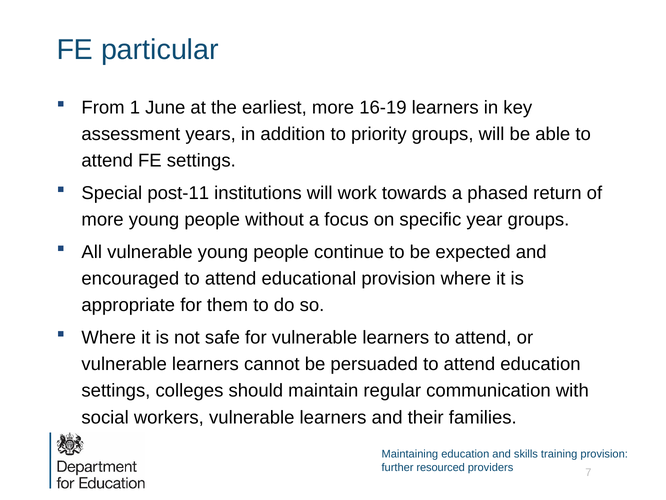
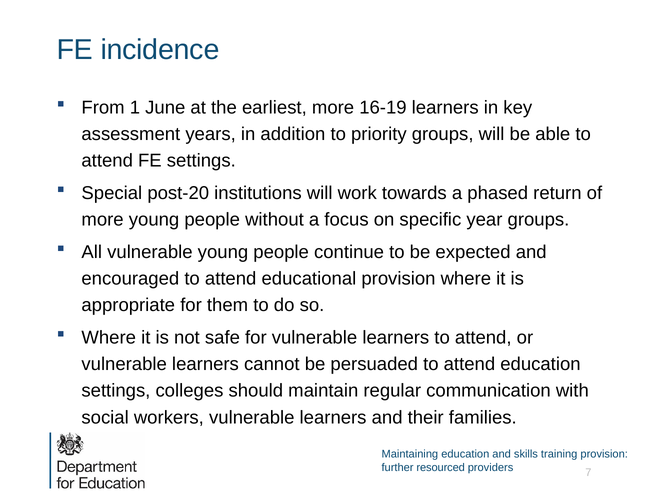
particular: particular -> incidence (160, 50)
post-11: post-11 -> post-20 (178, 193)
